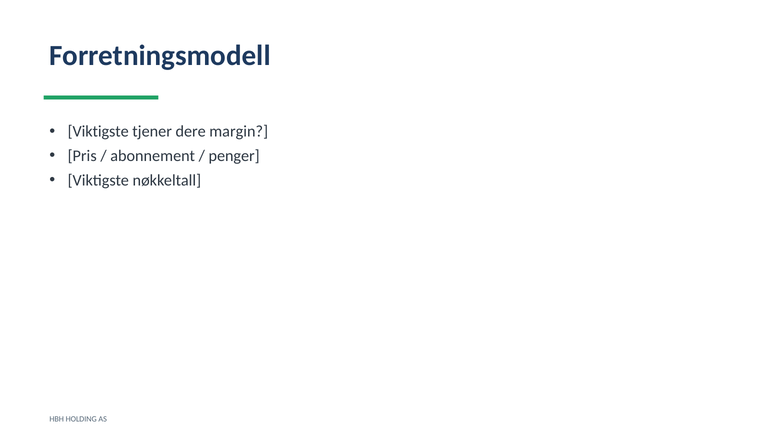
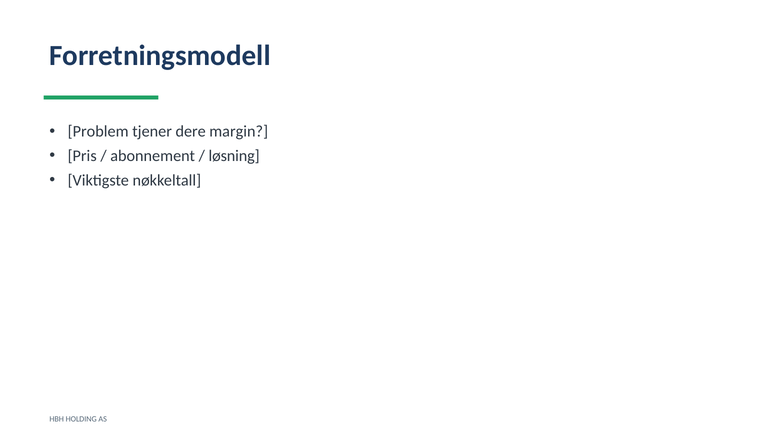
Viktigste: Viktigste -> Problem (98, 132)
penger: penger -> løsning (234, 156)
